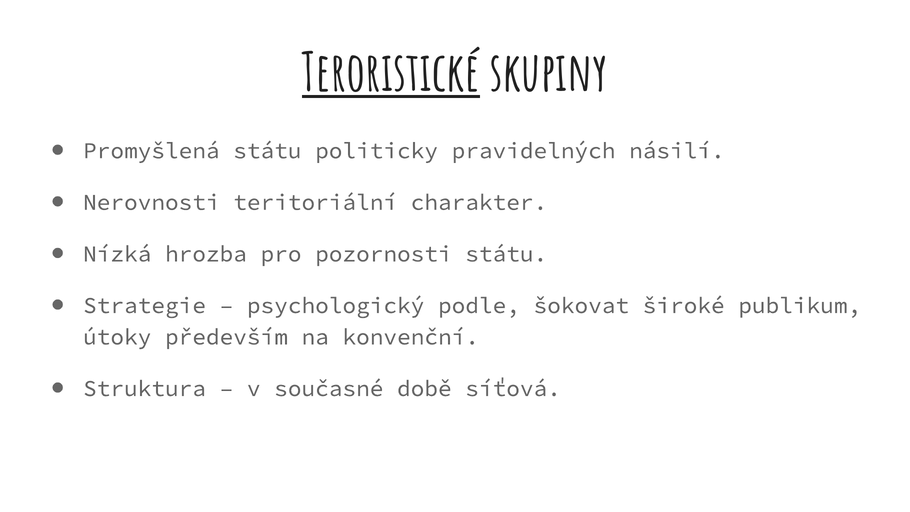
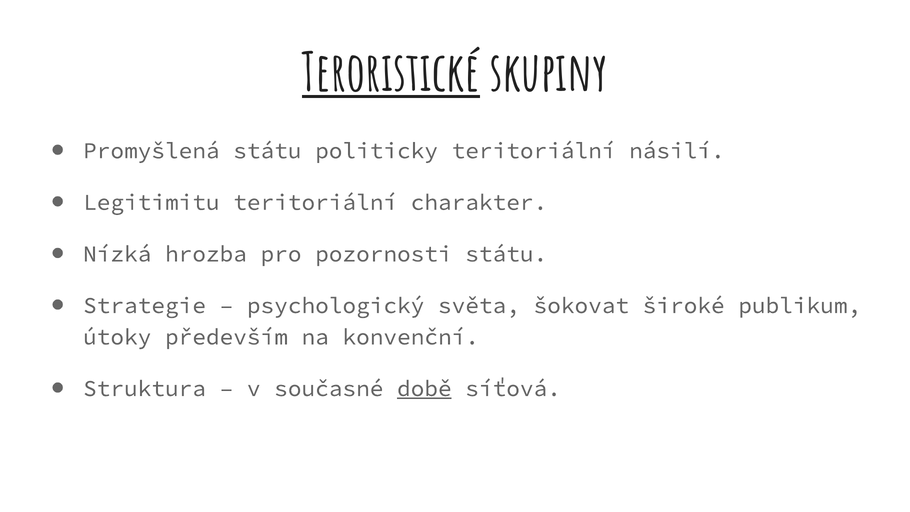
politicky pravidelných: pravidelných -> teritoriální (534, 151)
Nerovnosti: Nerovnosti -> Legitimitu (151, 202)
podle: podle -> světa (479, 305)
době underline: none -> present (424, 388)
